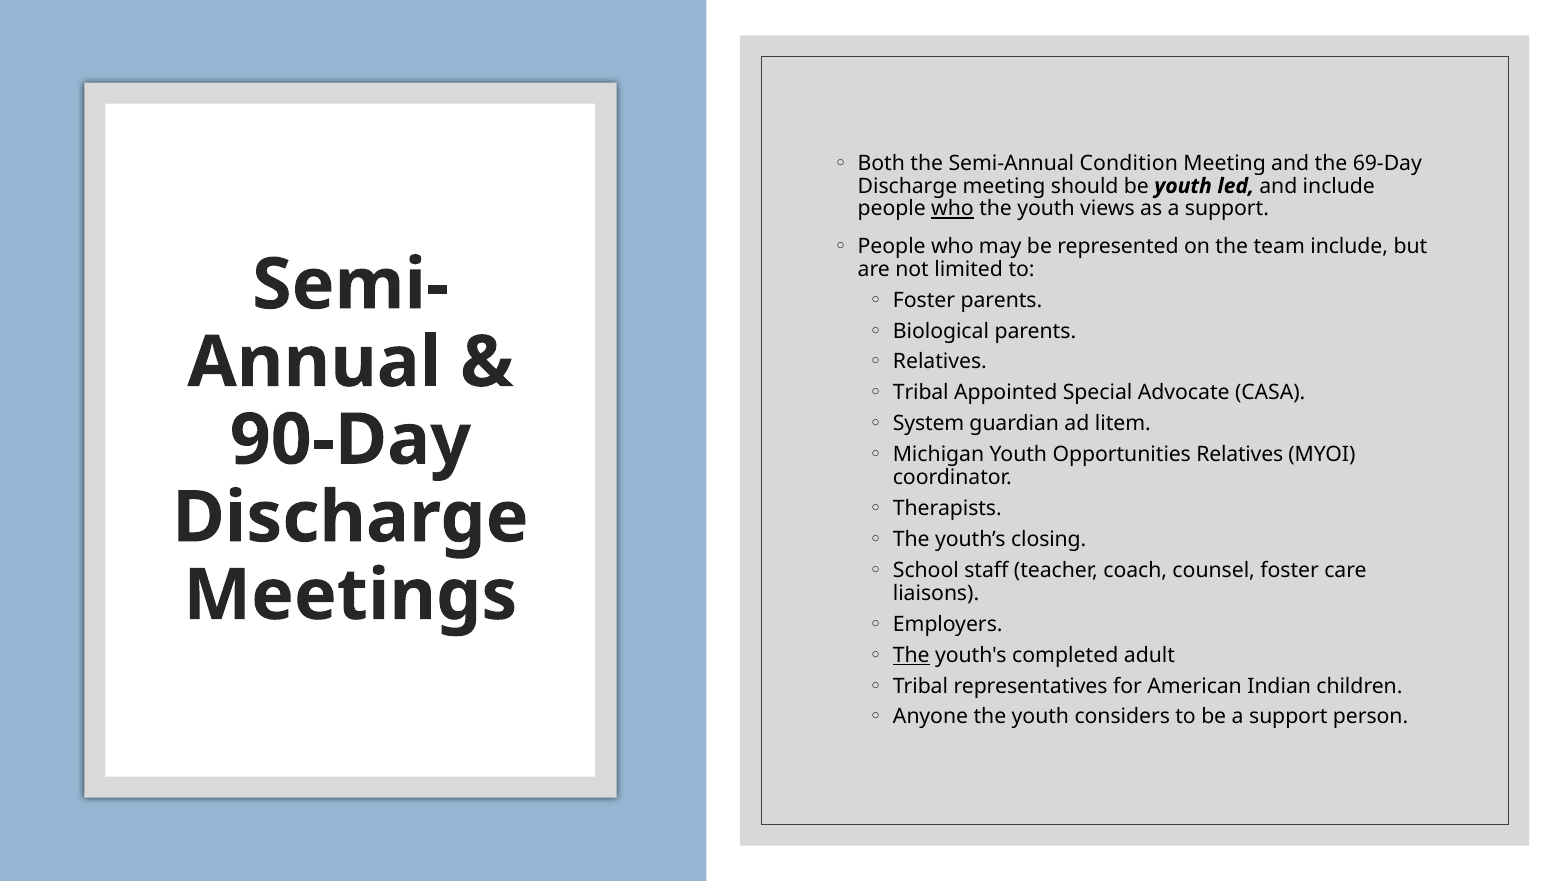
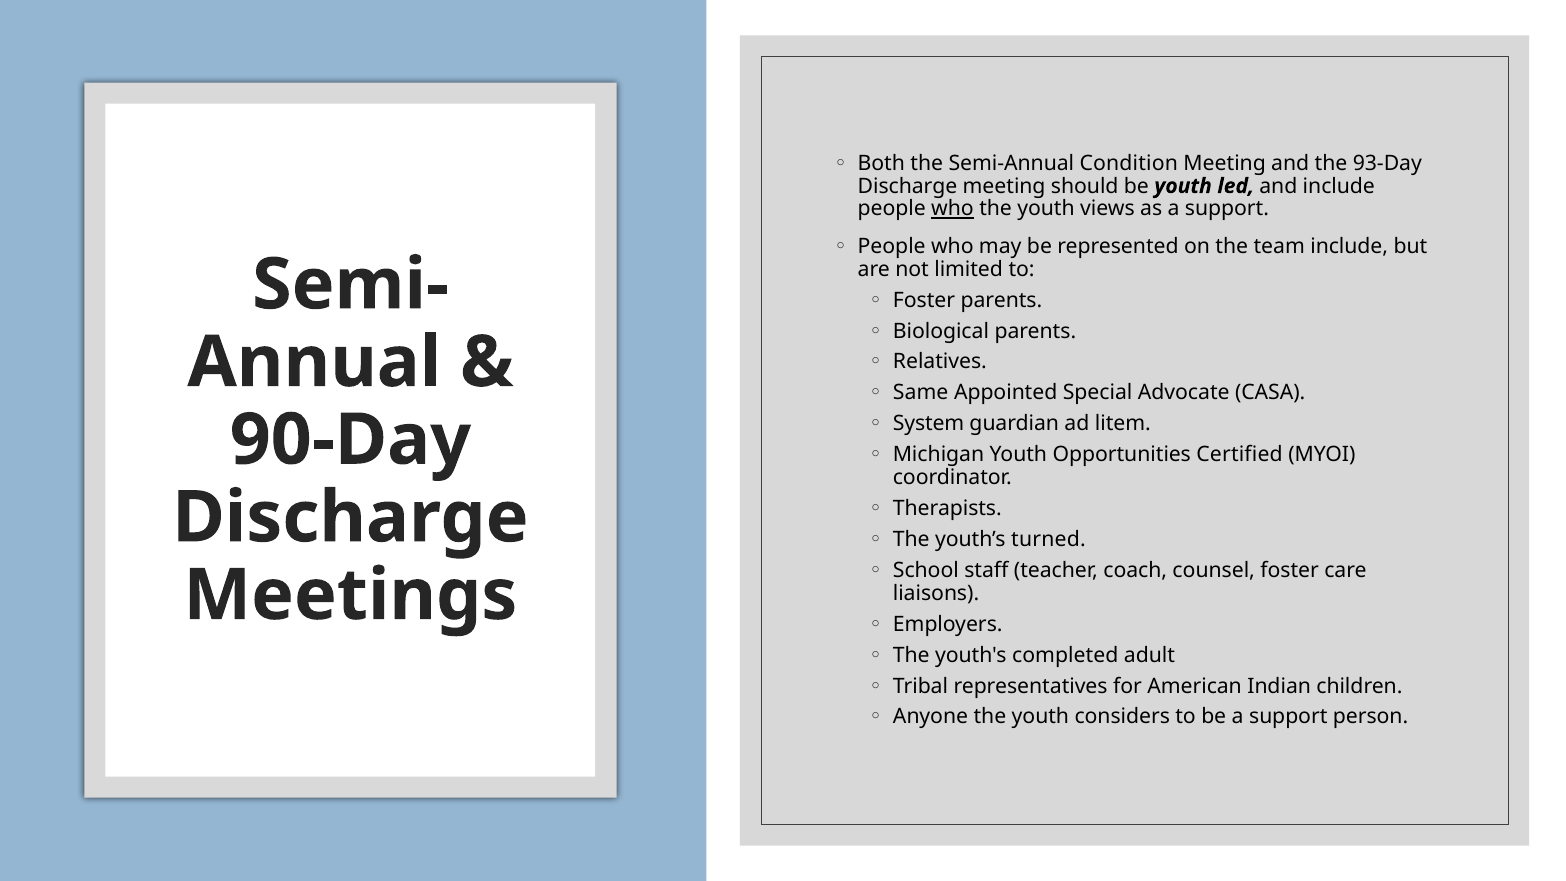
69-Day: 69-Day -> 93-Day (1387, 163)
Tribal: Tribal -> Same (921, 393)
Opportunities Relatives: Relatives -> Certified (1240, 455)
closing: closing -> turned (1049, 539)
The underline: present -> none (911, 655)
